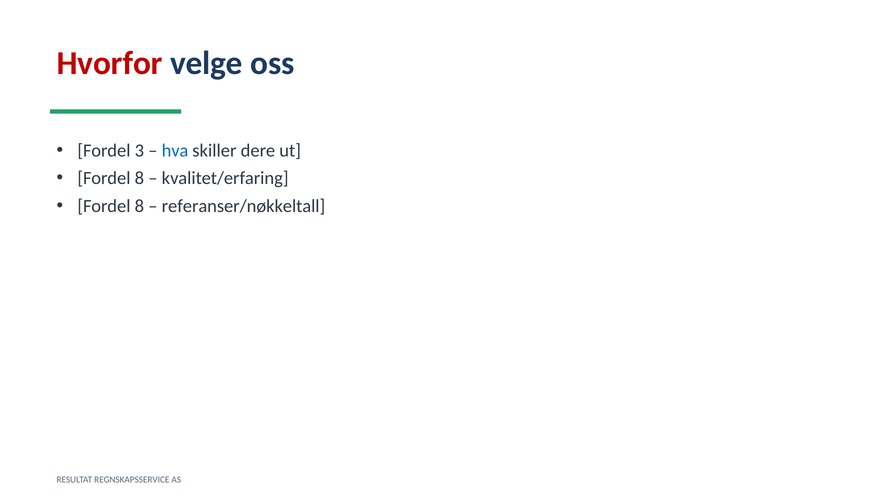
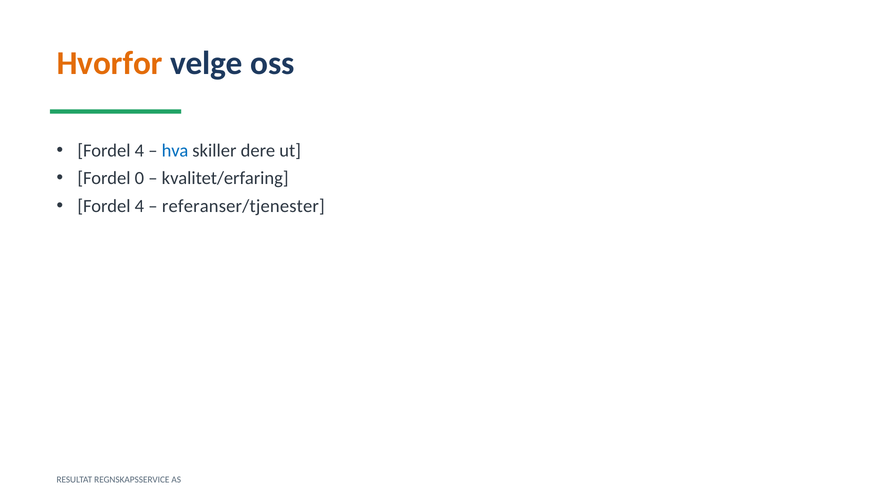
Hvorfor colour: red -> orange (110, 63)
3: 3 -> 4 (139, 151)
8: 8 -> 0 (139, 178)
8: 8 -> 4 (139, 206)
referanser/nøkkeltall: referanser/nøkkeltall -> referanser/tjenester (243, 206)
